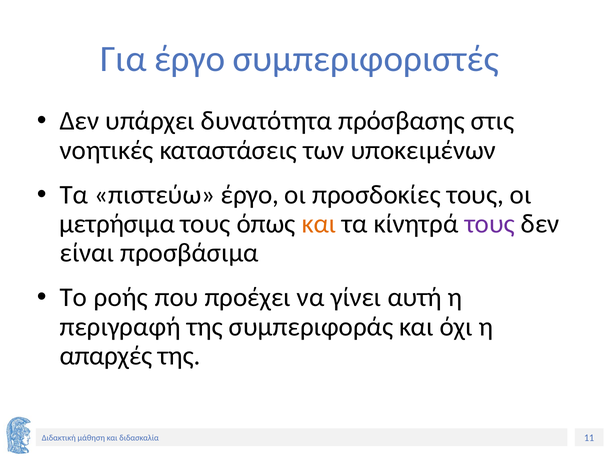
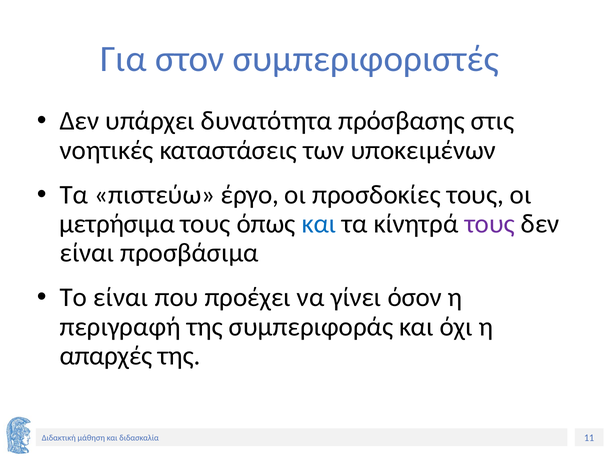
Για έργο: έργο -> στον (190, 59)
και colour: orange -> blue (319, 224)
Το ροής: ροής -> είναι (121, 297)
αυτή: αυτή -> όσον (415, 297)
